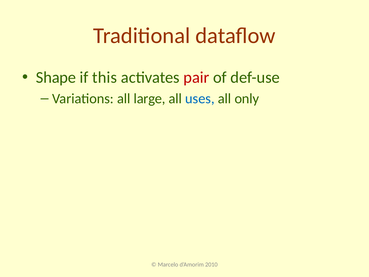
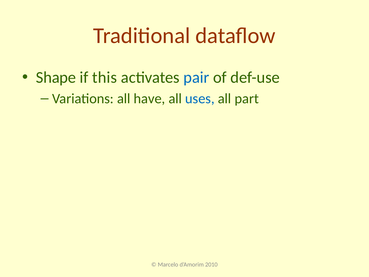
pair colour: red -> blue (196, 77)
large: large -> have (149, 99)
only: only -> part (247, 99)
